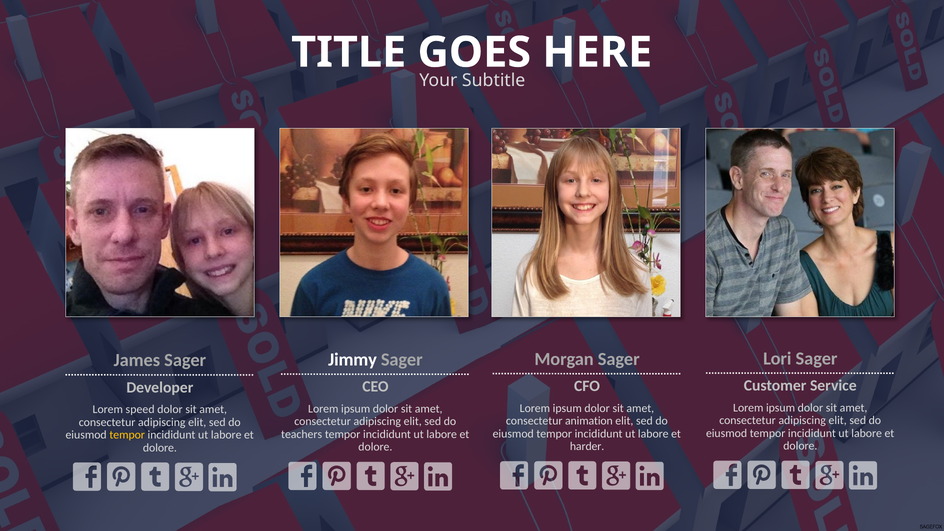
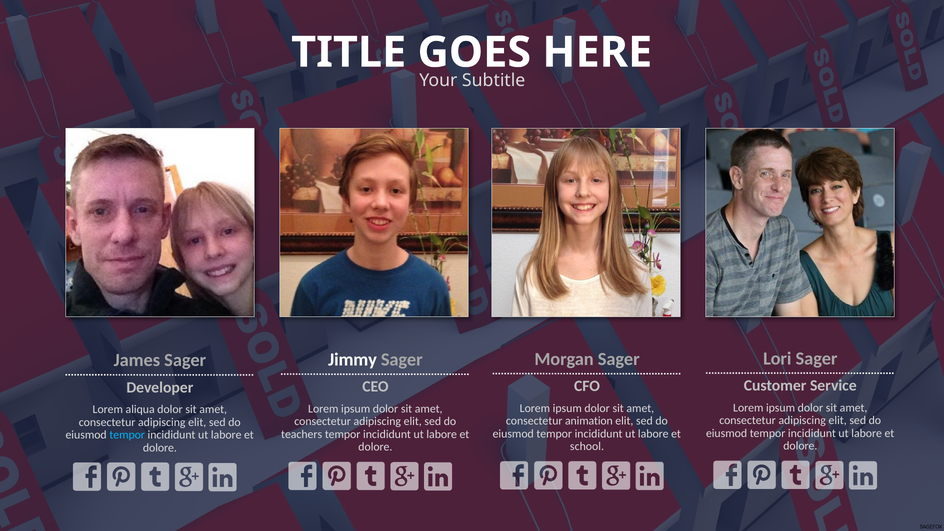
speed: speed -> aliqua (140, 410)
tempor colour: yellow -> light blue (127, 435)
harder: harder -> school (587, 447)
